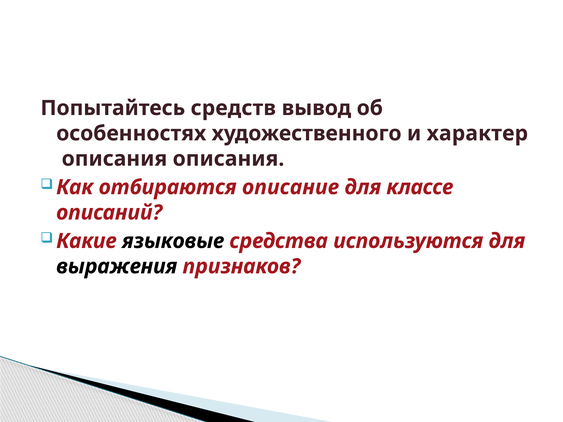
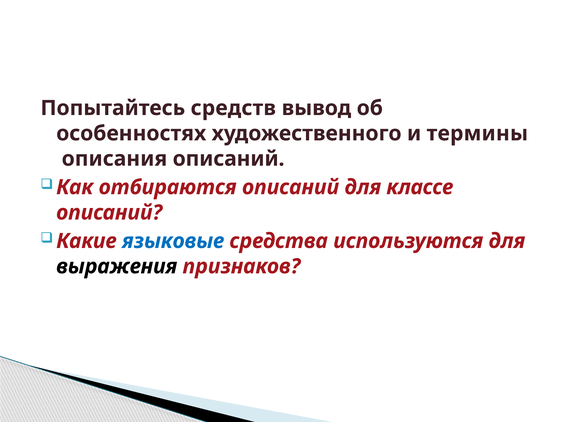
характер: характер -> термины (477, 133)
описания описания: описания -> описаний (229, 159)
отбираются описание: описание -> описаний (291, 187)
языковые colour: black -> blue (173, 241)
